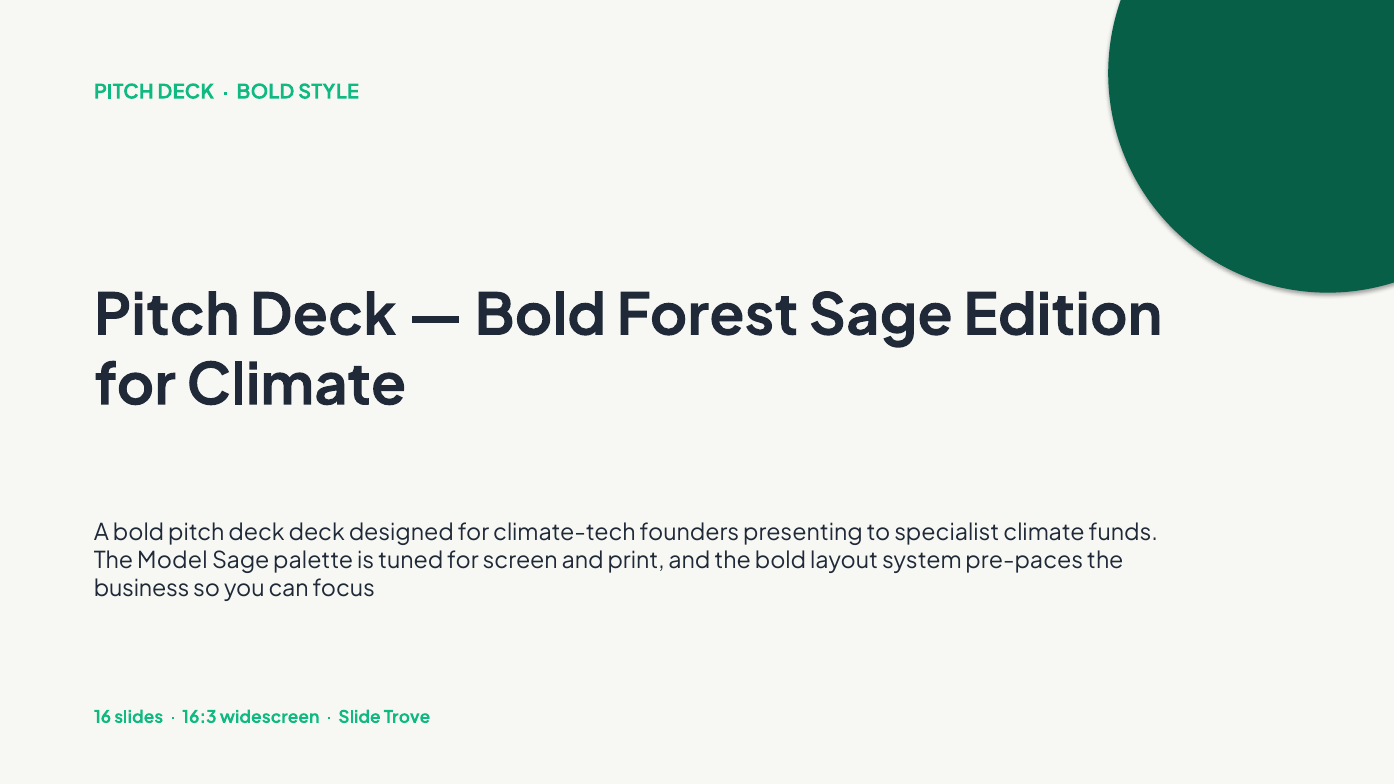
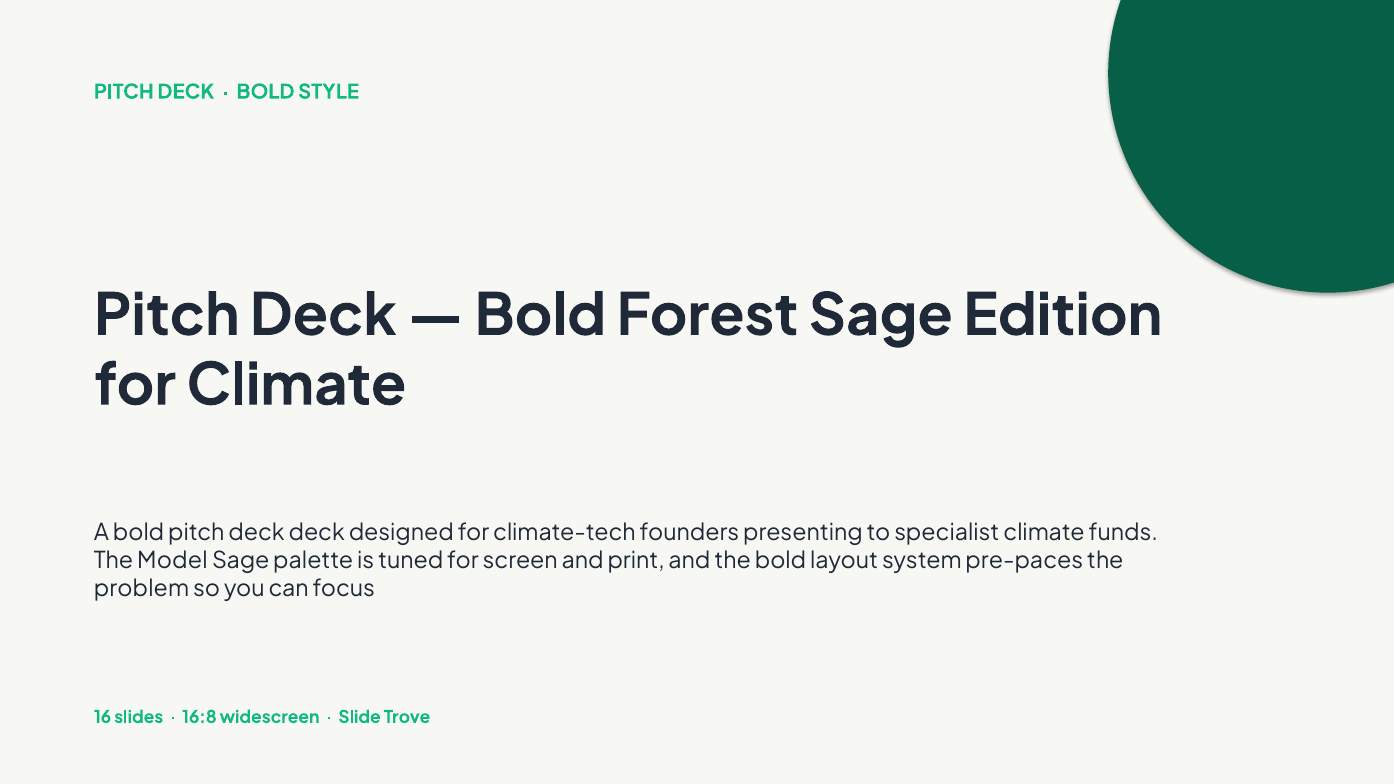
business: business -> problem (142, 589)
16:3: 16:3 -> 16:8 (199, 717)
